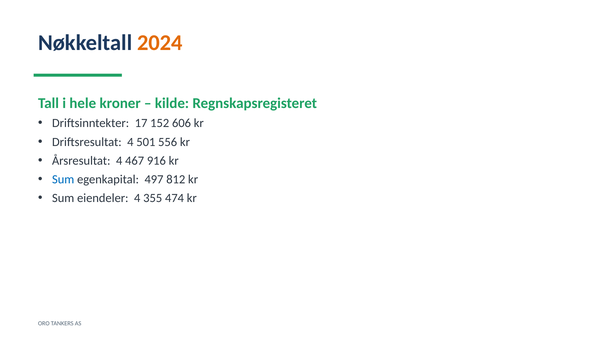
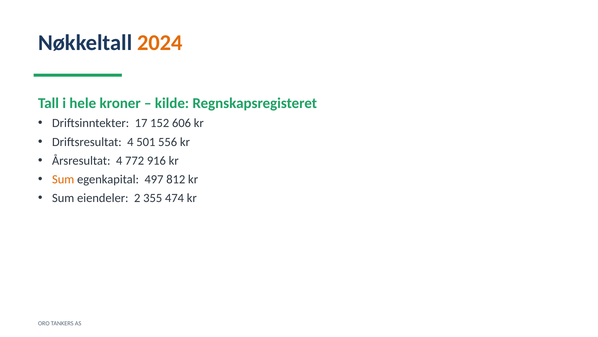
467: 467 -> 772 (135, 160)
Sum colour: blue -> orange (63, 179)
eiendeler 4: 4 -> 2 (137, 198)
